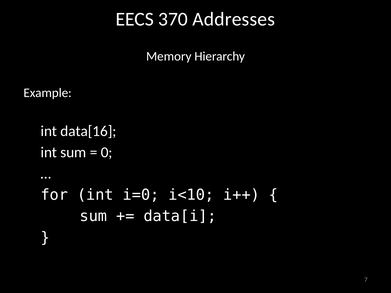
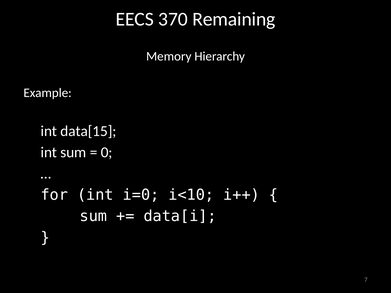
Addresses: Addresses -> Remaining (234, 19)
data[16: data[16 -> data[15 (88, 131)
